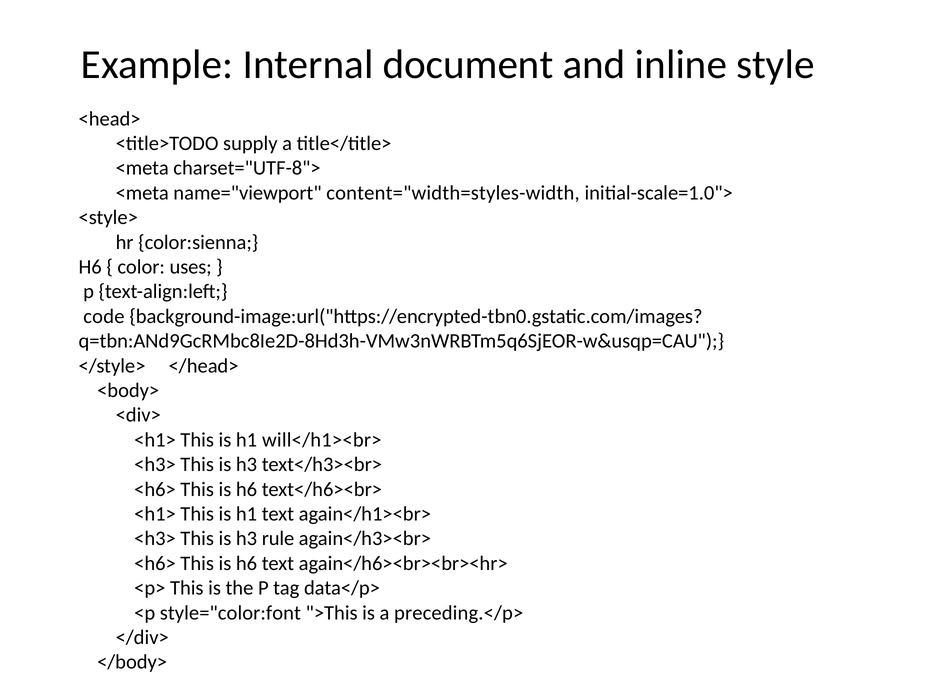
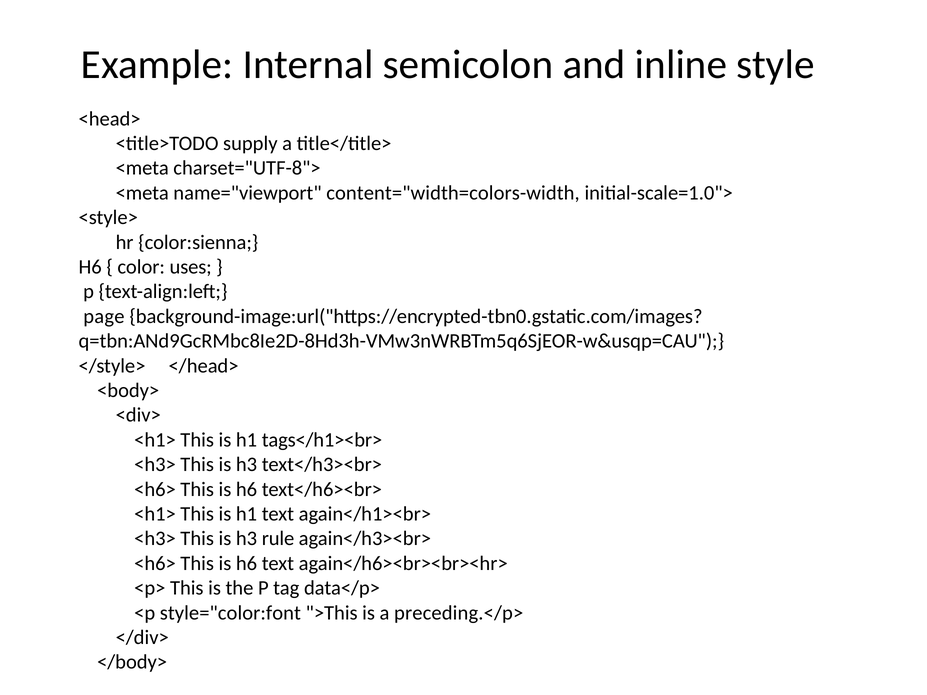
document: document -> semicolon (468, 65)
content="width=styles-width: content="width=styles-width -> content="width=colors-width (453, 193)
code: code -> page (104, 316)
will</h1><br>: will</h1><br> -> tags</h1><br> (322, 440)
